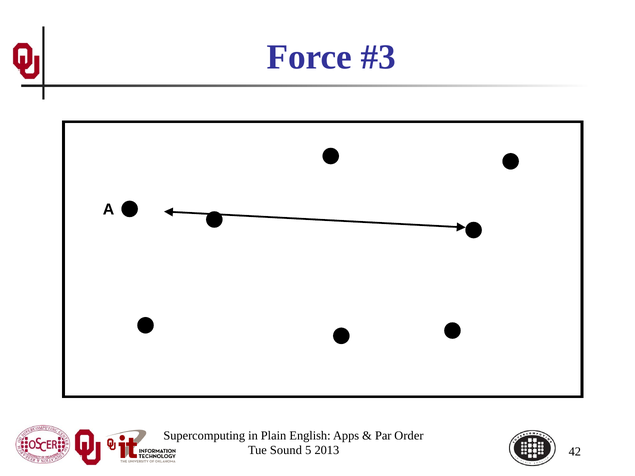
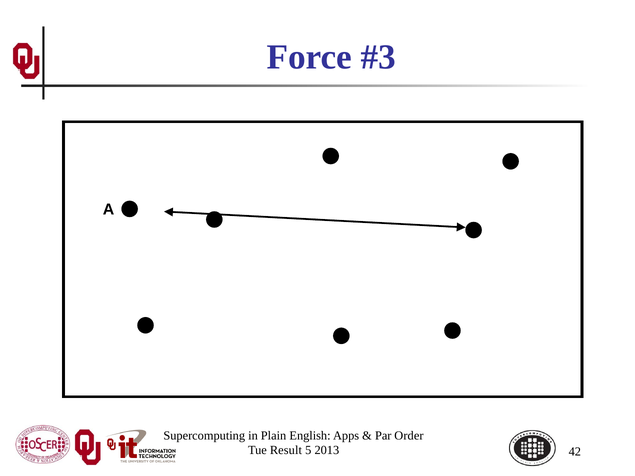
Sound: Sound -> Result (286, 451)
